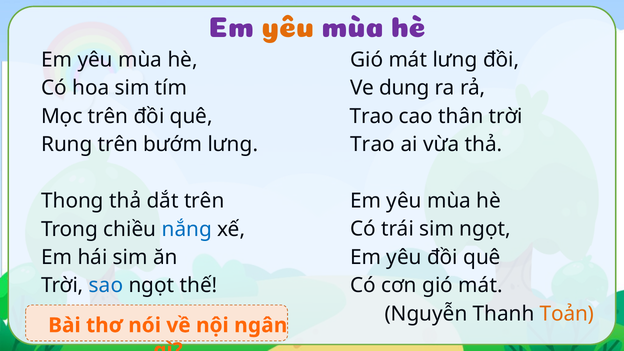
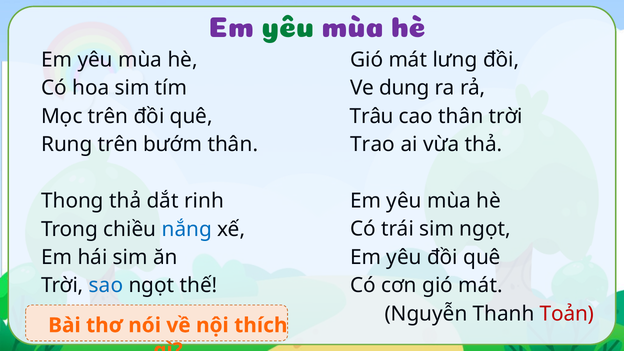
yêu colour: orange -> green (288, 28)
Trao: Trao -> Trâu (372, 116)
bướm lưng: lưng -> thân (233, 145)
dắt trên: trên -> rinh (204, 201)
Toản colour: orange -> red (567, 314)
ngân: ngân -> thích (261, 325)
